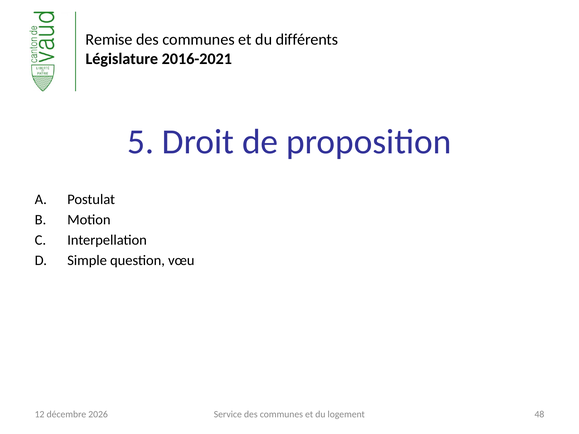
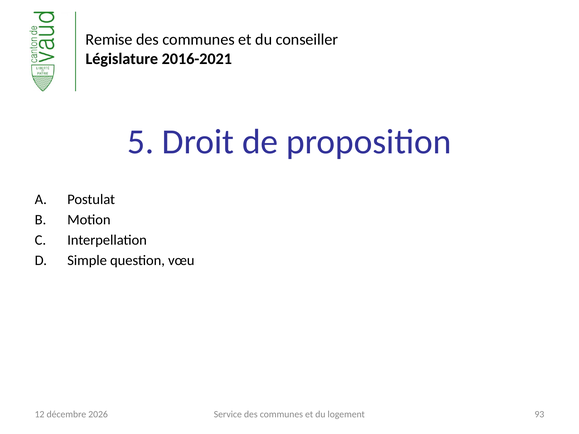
différents: différents -> conseiller (307, 40)
48: 48 -> 93 (539, 415)
